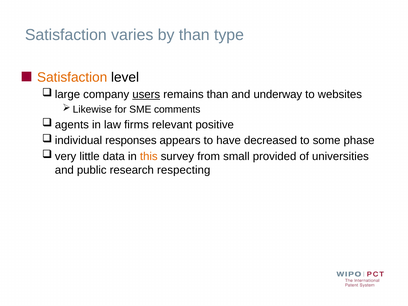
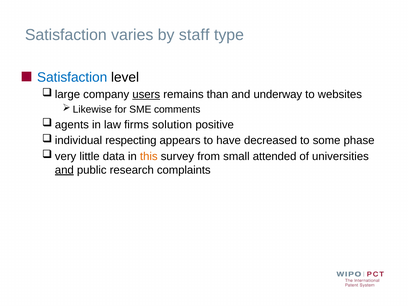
by than: than -> staff (194, 35)
Satisfaction colour: orange -> blue (72, 77)
relevant: relevant -> solution (172, 125)
responses: responses -> respecting (131, 140)
provided: provided -> attended (275, 156)
and underline: none -> present (64, 170)
respecting: respecting -> complaints (184, 170)
